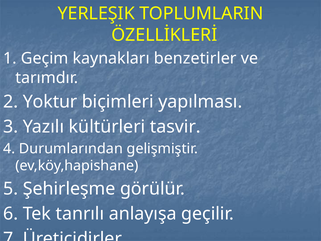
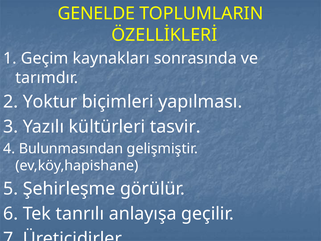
YERLEŞIK: YERLEŞIK -> GENELDE (96, 14)
benzetirler: benzetirler -> sonrasında (195, 58)
Durumlarından: Durumlarından -> Bulunmasından (71, 148)
